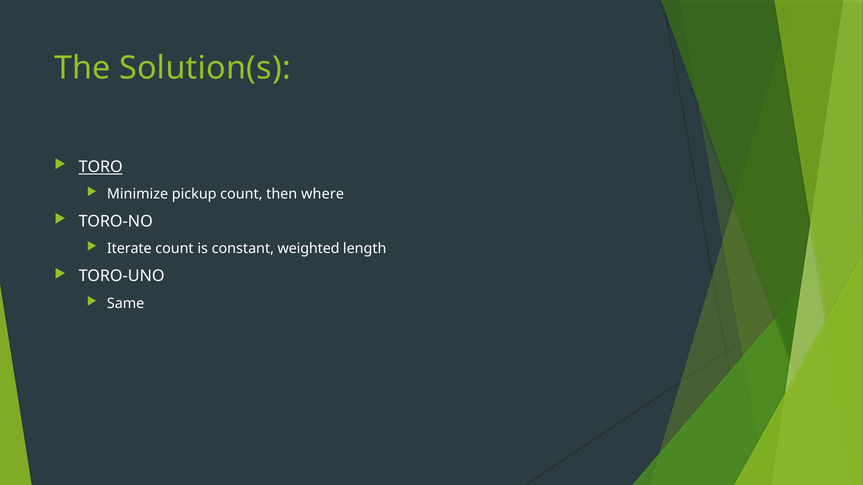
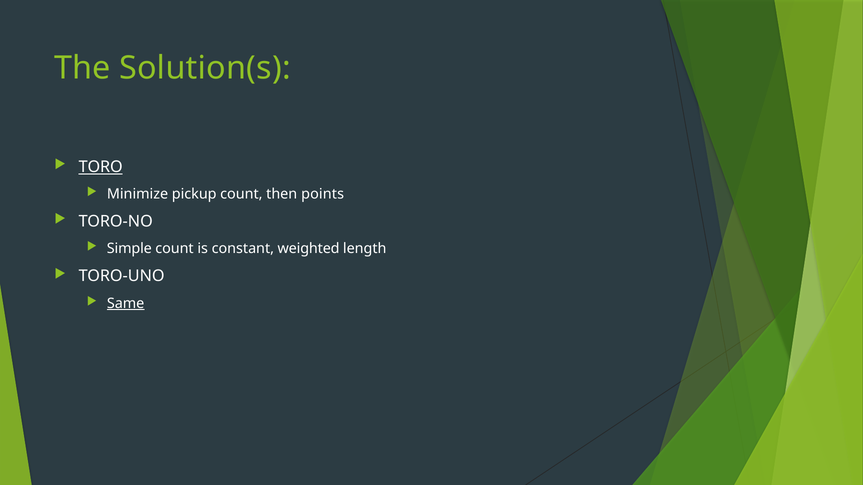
where: where -> points (323, 194)
Iterate: Iterate -> Simple (129, 249)
Same underline: none -> present (126, 304)
